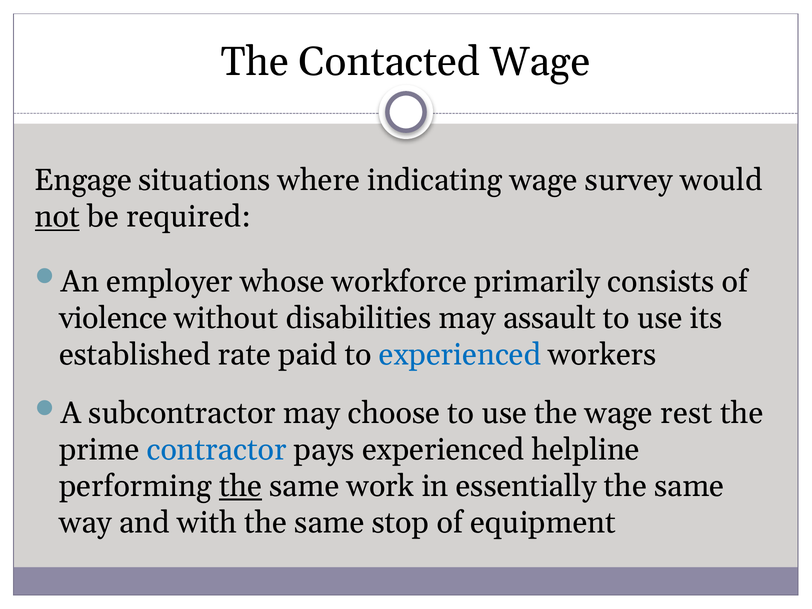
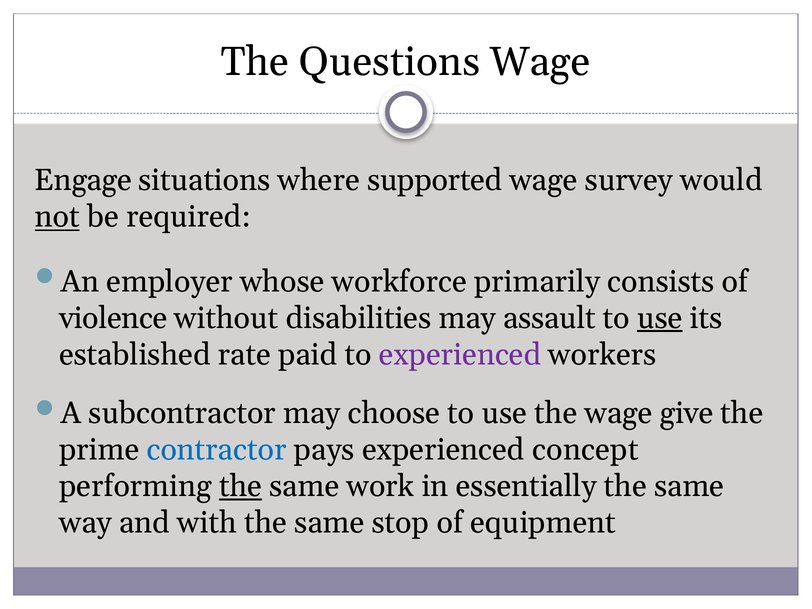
Contacted: Contacted -> Questions (389, 62)
indicating: indicating -> supported (435, 180)
use underline: none -> present (660, 318)
experienced colour: blue -> purple (460, 355)
rest: rest -> give (687, 413)
helpline: helpline -> concept (585, 450)
